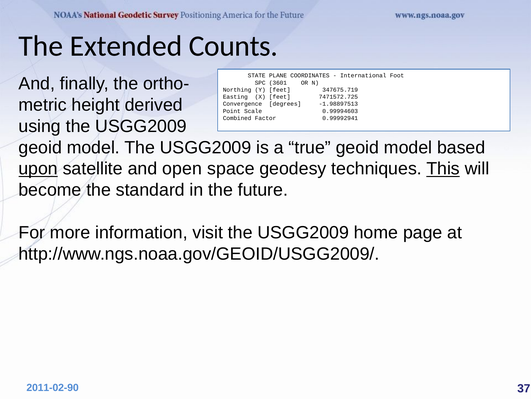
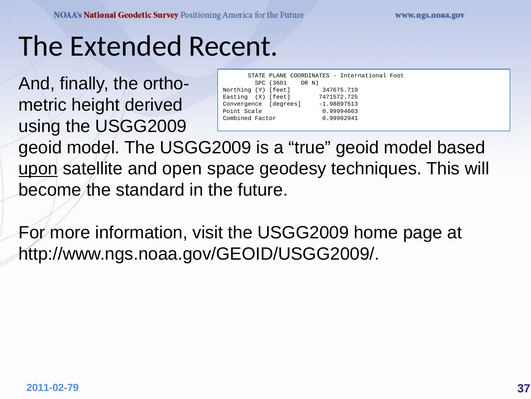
Counts: Counts -> Recent (233, 46)
This underline: present -> none (443, 168)
2011-02-90: 2011-02-90 -> 2011-02-79 (53, 387)
